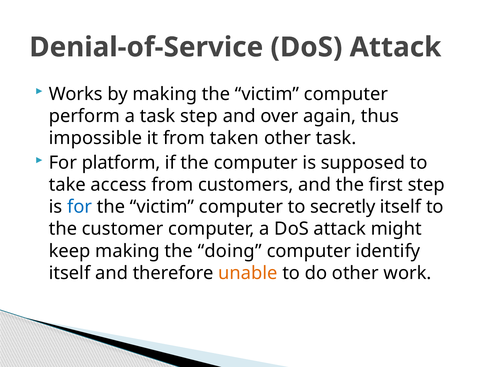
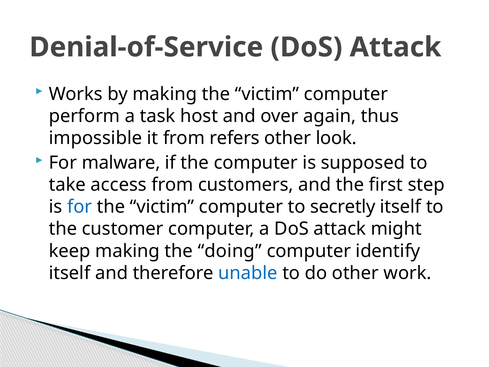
task step: step -> host (199, 116)
taken: taken -> refers (235, 138)
other task: task -> look (336, 138)
platform: platform -> malware (121, 163)
unable colour: orange -> blue (248, 273)
